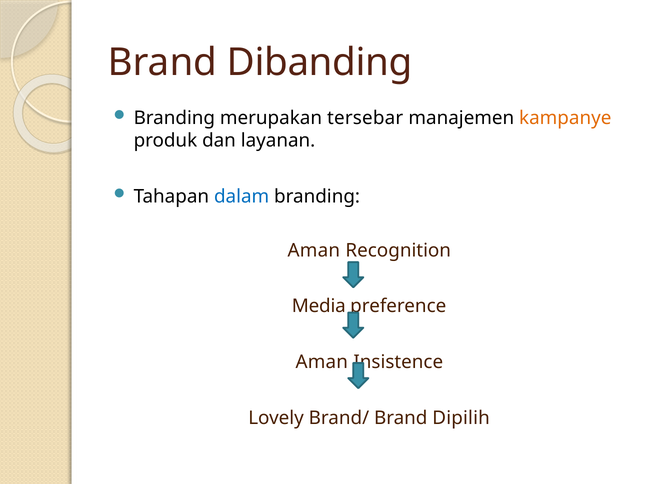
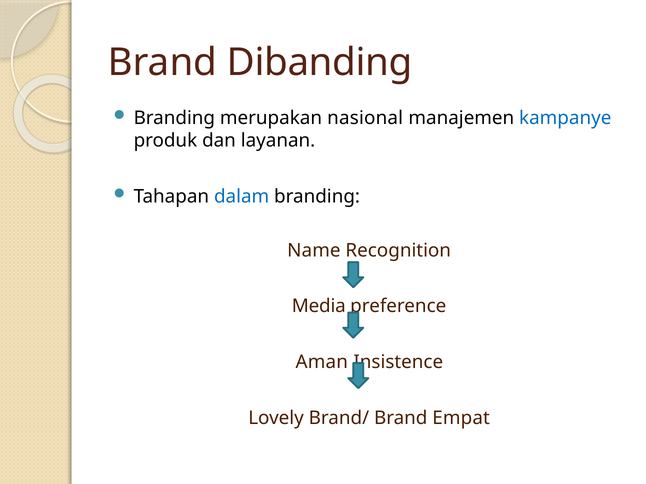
tersebar: tersebar -> nasional (365, 118)
kampanye colour: orange -> blue (565, 118)
Aman: Aman -> Name (314, 251)
Dipilih: Dipilih -> Empat (461, 419)
